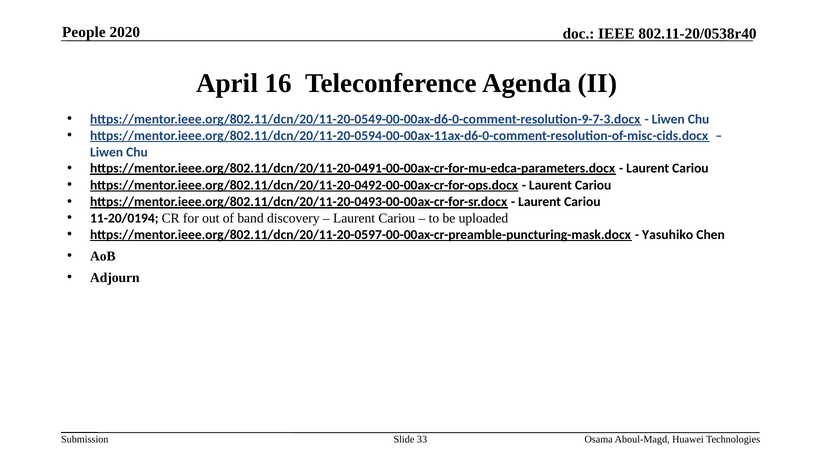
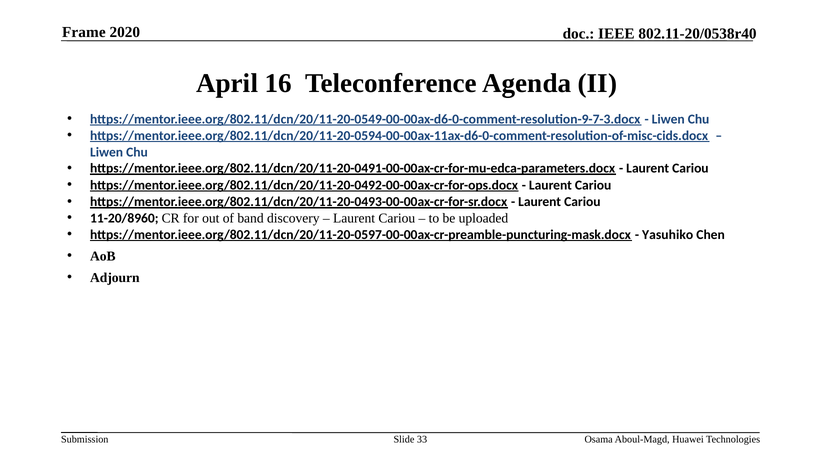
People: People -> Frame (84, 32)
11-20/0194: 11-20/0194 -> 11-20/8960 (124, 218)
